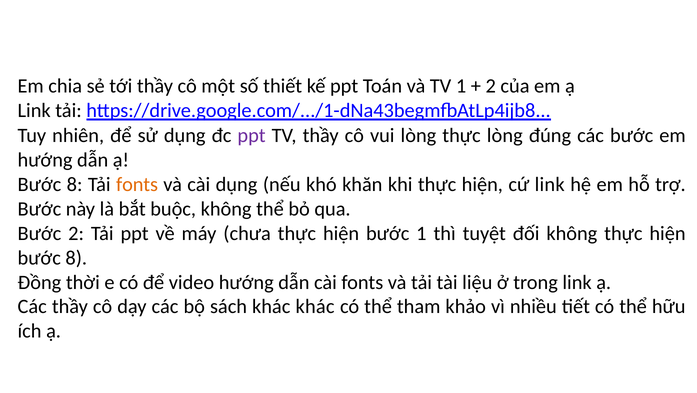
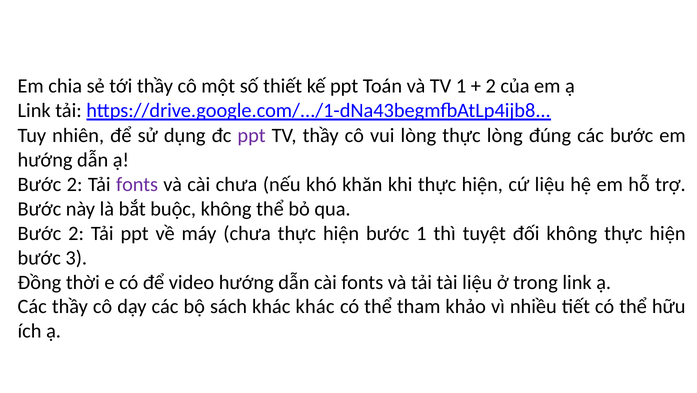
8: 8 -> 2 (75, 184)
fonts colour: orange -> purple (137, 184)
cài dụng: dụng -> chưa (236, 184)
cứ link: link -> liệu (550, 184)
8: 8 -> 3 (76, 258)
